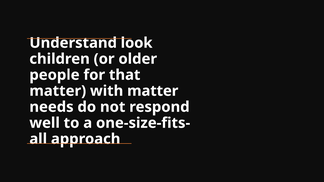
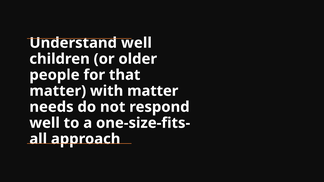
Understand look: look -> well (136, 43)
